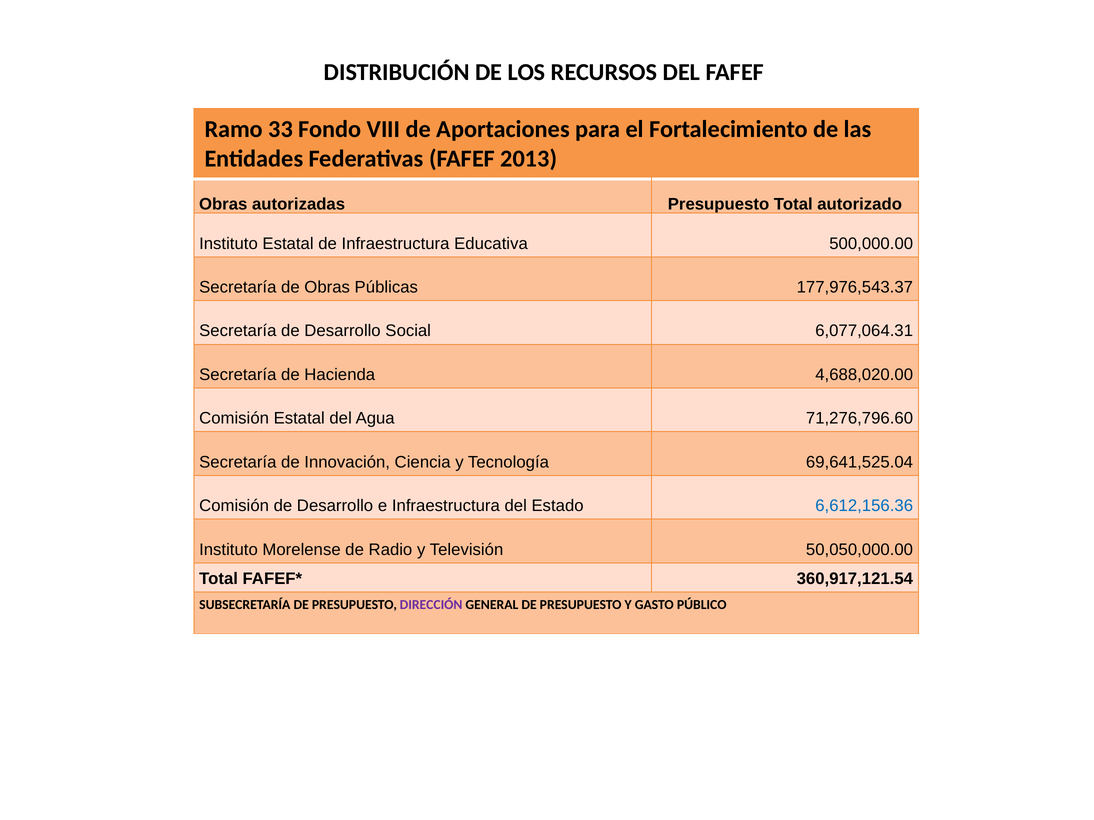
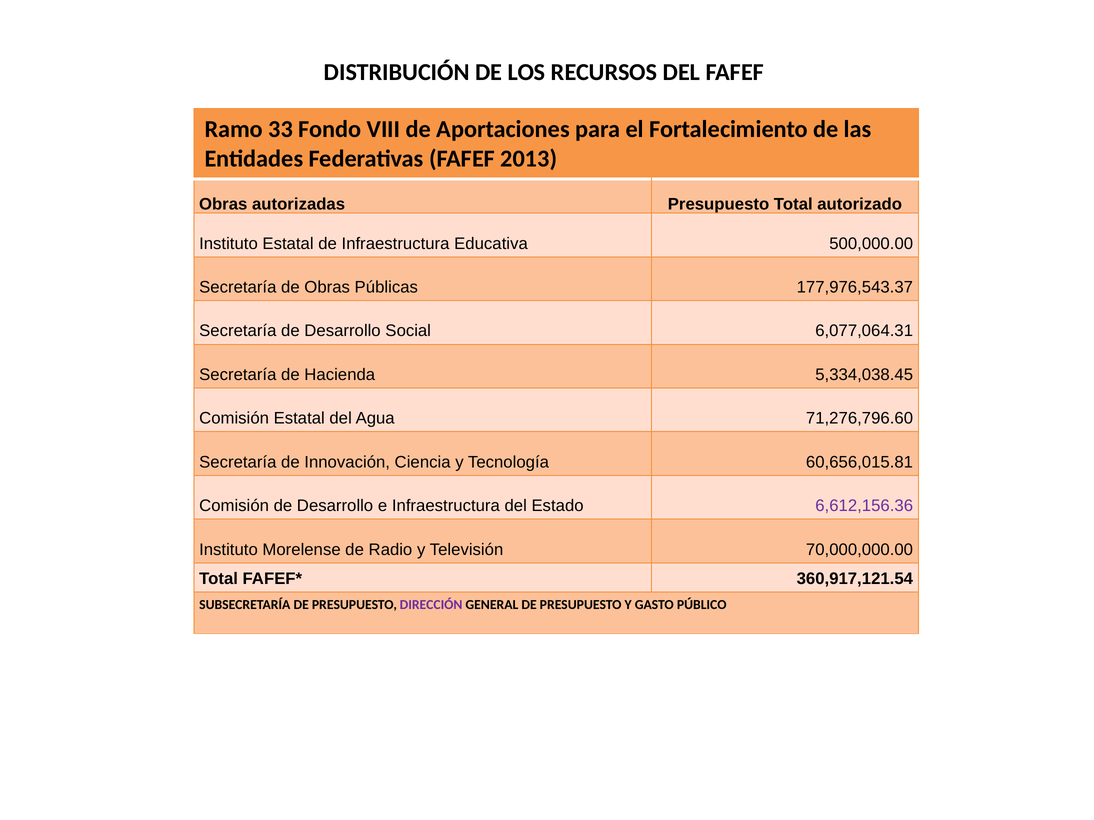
4,688,020.00: 4,688,020.00 -> 5,334,038.45 (864, 375)
69,641,525.04: 69,641,525.04 -> 60,656,015.81 (860, 462)
6,612,156.36 colour: blue -> purple (864, 506)
50,050,000.00: 50,050,000.00 -> 70,000,000.00 (860, 550)
